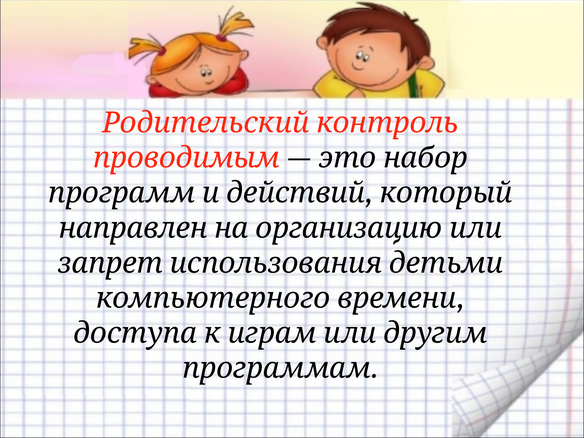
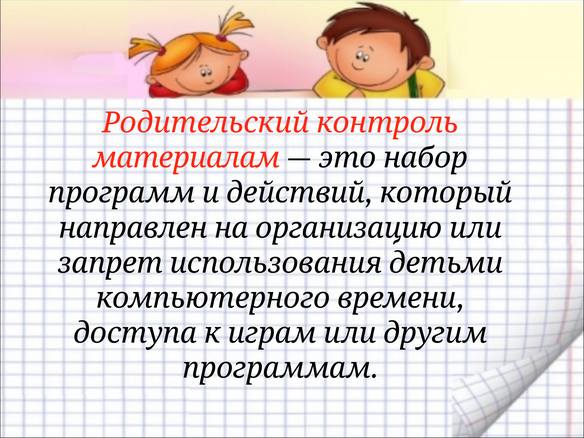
проводимым: проводимым -> материалам (187, 158)
